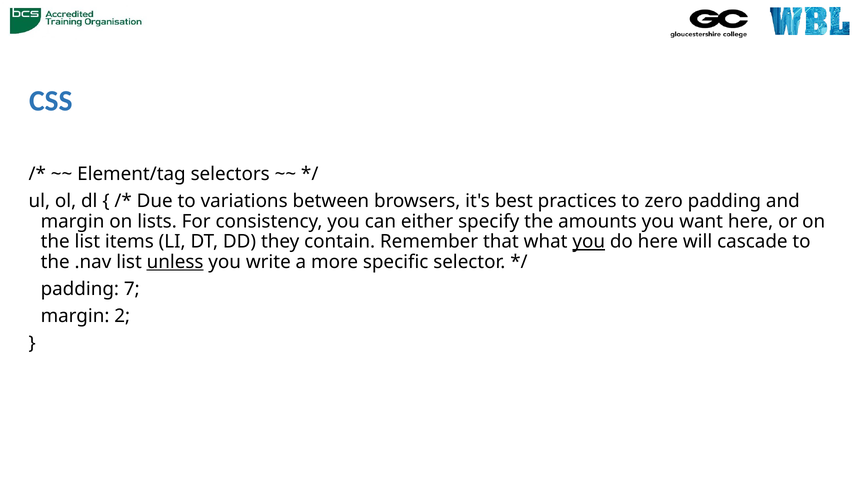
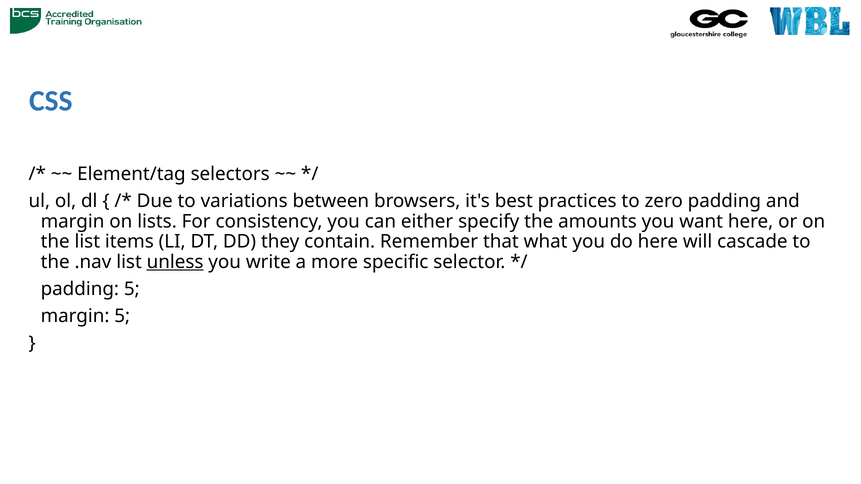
you underline: present -> none (589, 242)
padding 7: 7 -> 5 (132, 289)
margin 2: 2 -> 5 (122, 316)
